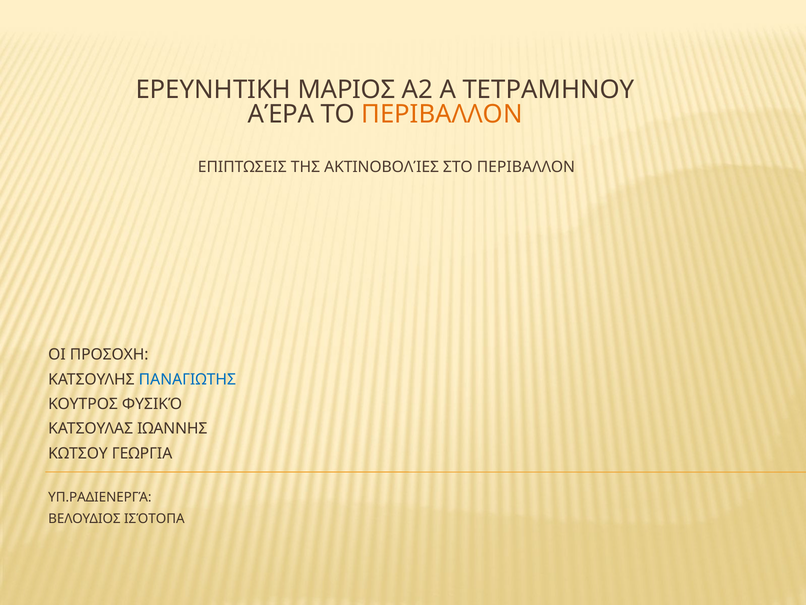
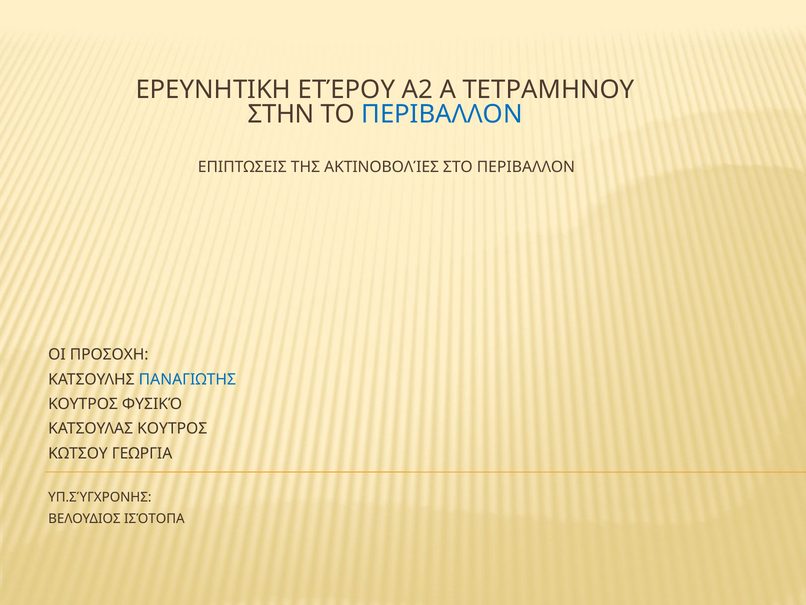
ΜΑΡΙΟΣ: ΜΑΡΙΟΣ -> ΕΤΈΡΟΥ (346, 89)
ΑΈΡΑ: ΑΈΡΑ -> ΣΤΗΝ (281, 114)
ΠΕΡΙΒΑΛΛΟΝ colour: orange -> blue (442, 114)
ΚΑΤΣΟΥΛΑΣ ΙΩΑΝΝΗΣ: ΙΩΑΝΝΗΣ -> ΚΟΥΤΡΟΣ (172, 428)
ΥΠ.ΡΑΔΙΕΝΕΡΓΆ: ΥΠ.ΡΑΔΙΕΝΕΡΓΆ -> ΥΠ.ΣΎΓΧΡΟΝΗΣ (100, 497)
